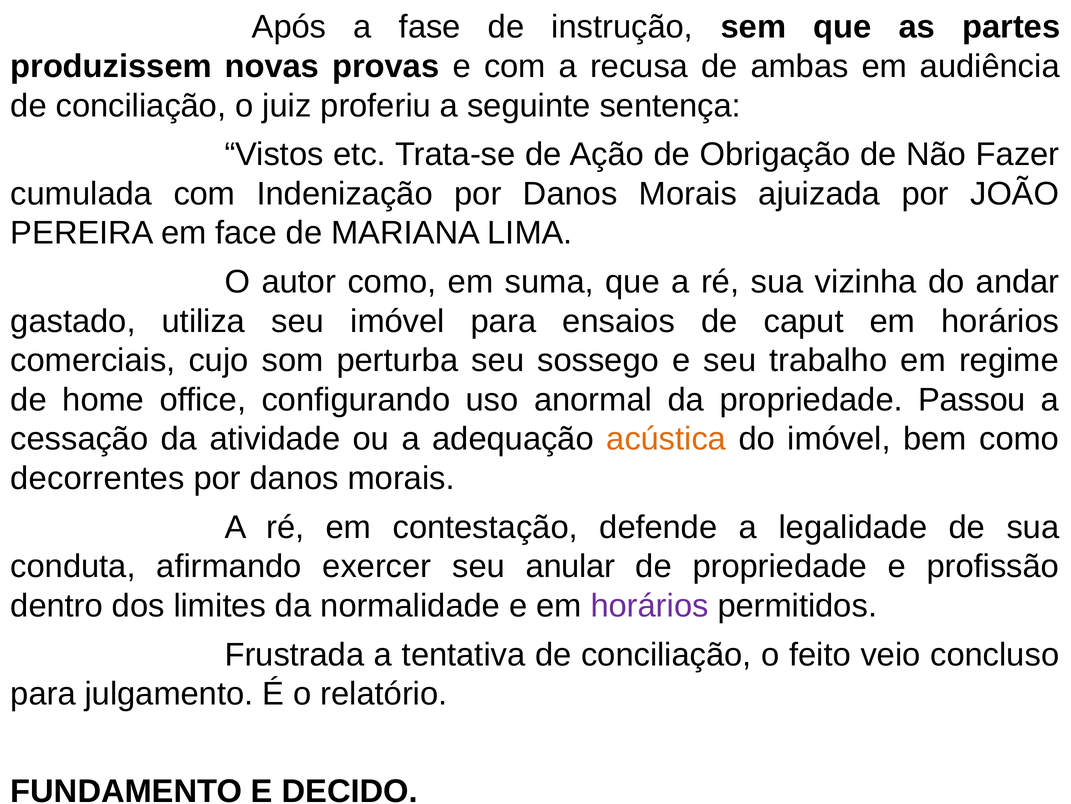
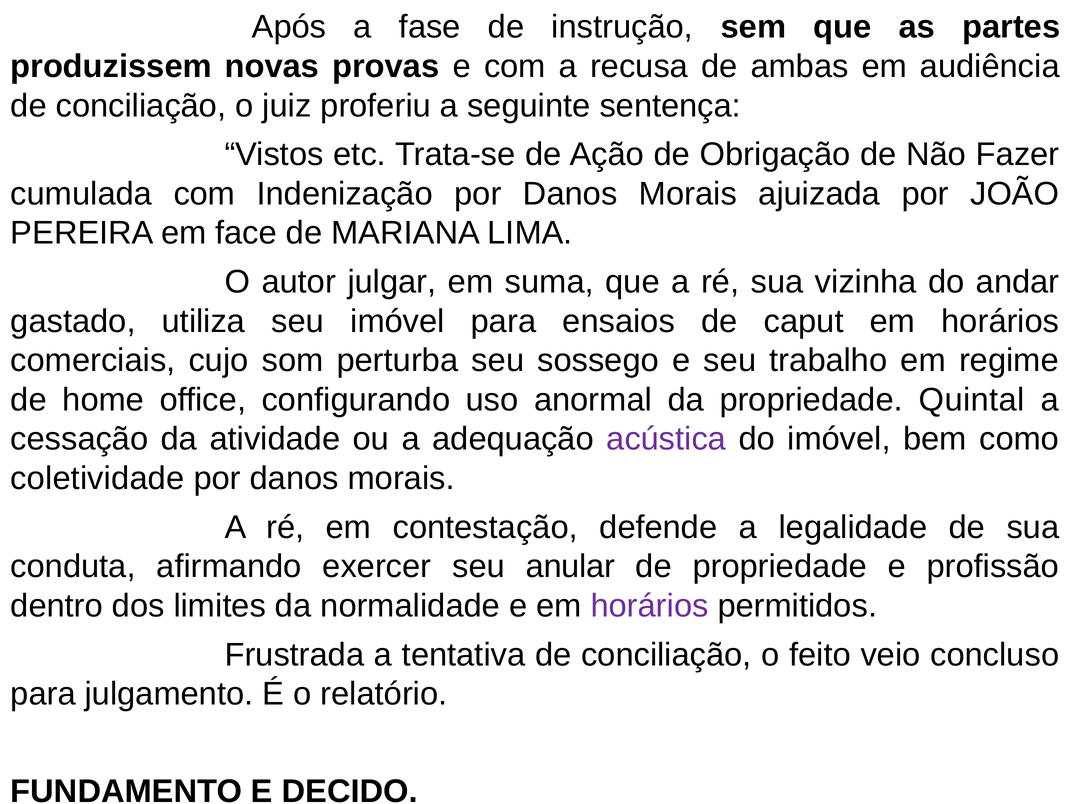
autor como: como -> julgar (392, 282)
Passou: Passou -> Quintal (972, 400)
acústica colour: orange -> purple (666, 439)
decorrentes: decorrentes -> coletividade (97, 478)
